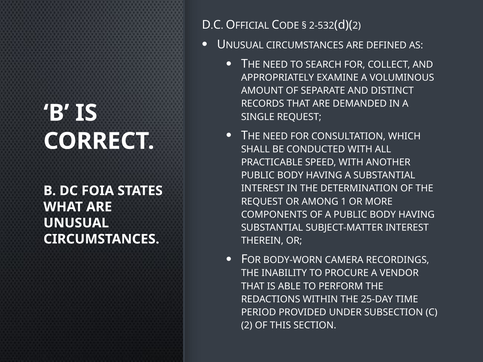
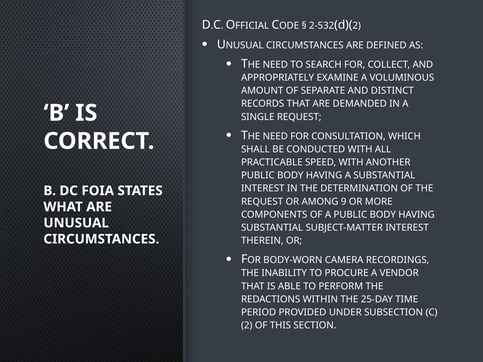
1: 1 -> 9 (344, 202)
